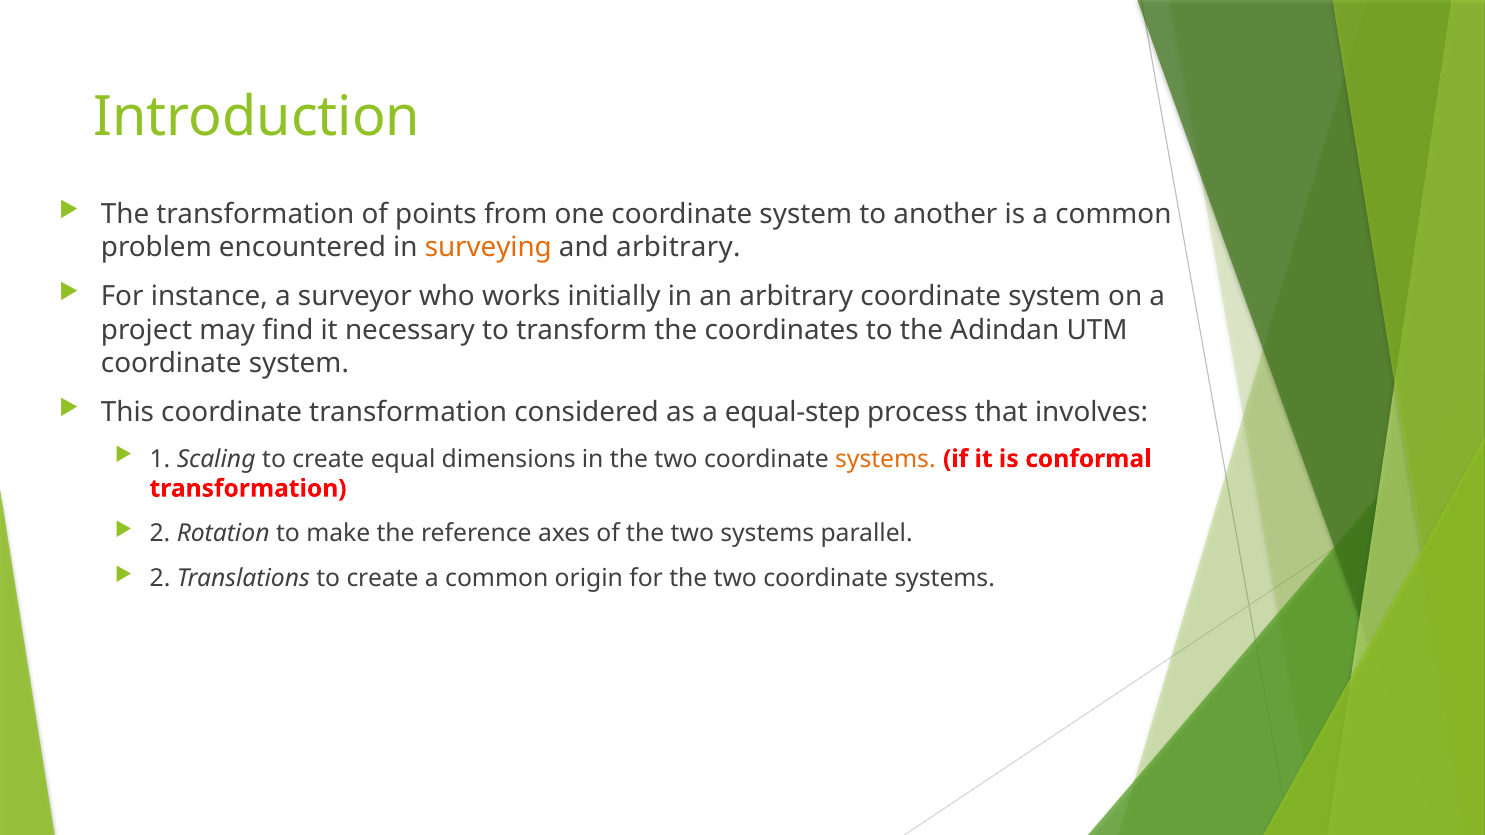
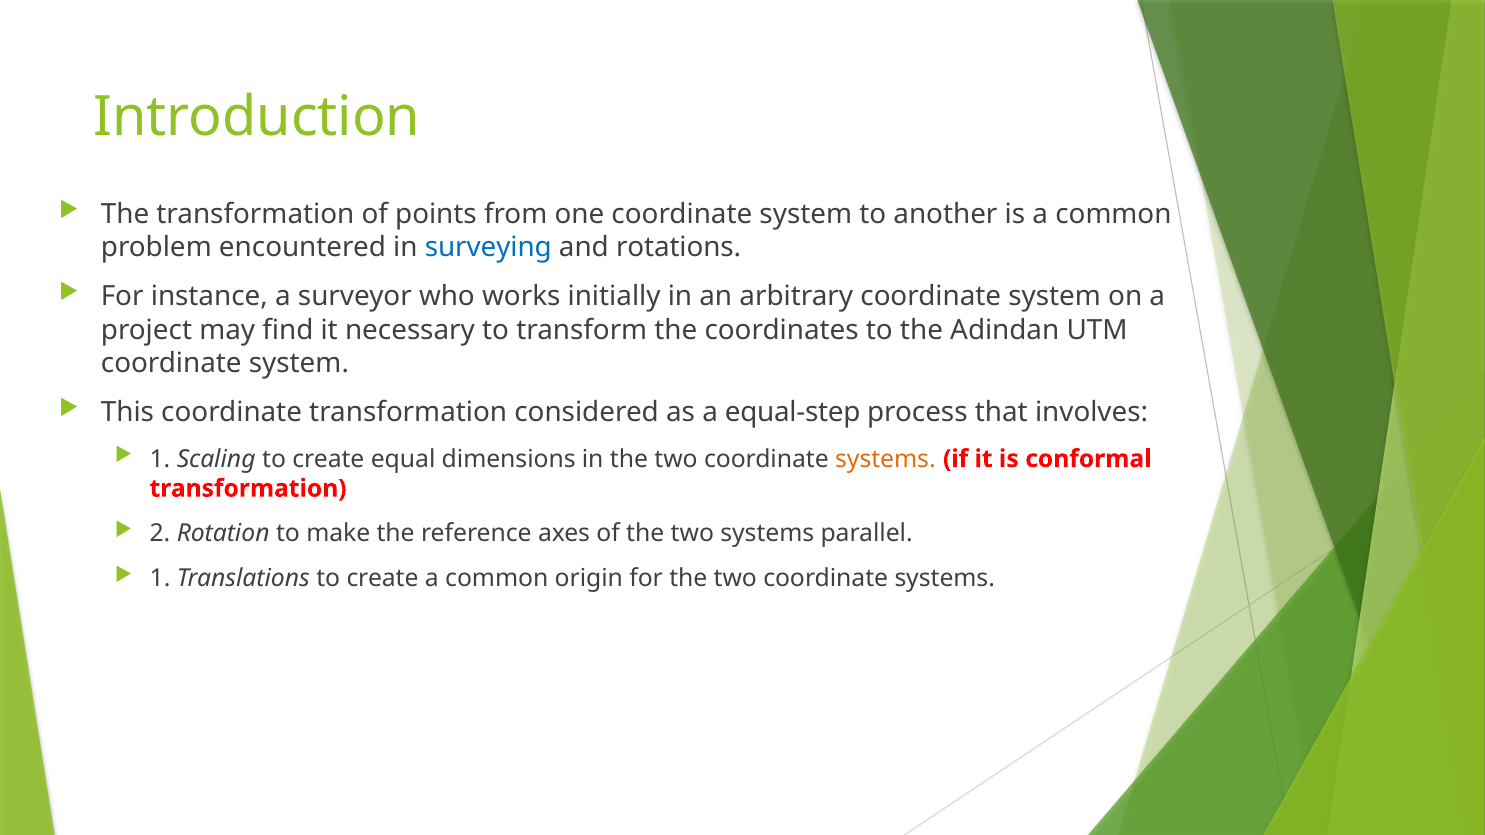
surveying colour: orange -> blue (488, 248)
and arbitrary: arbitrary -> rotations (679, 248)
2: 2 -> 1 (160, 579)
